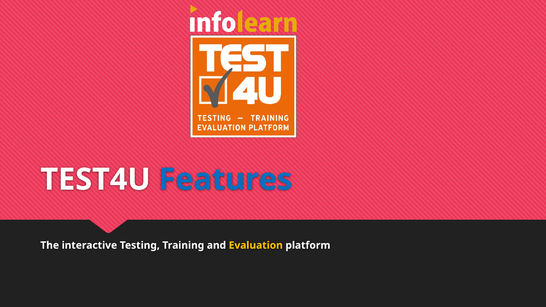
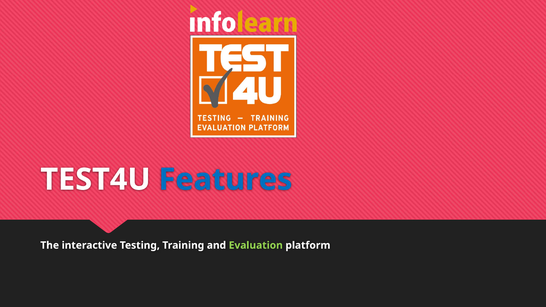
Evaluation colour: yellow -> light green (256, 245)
